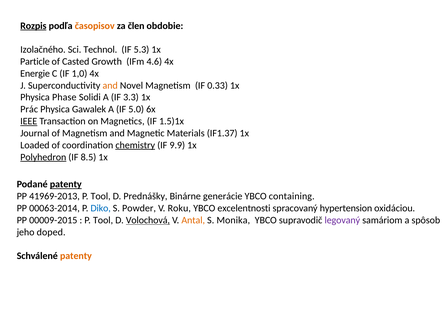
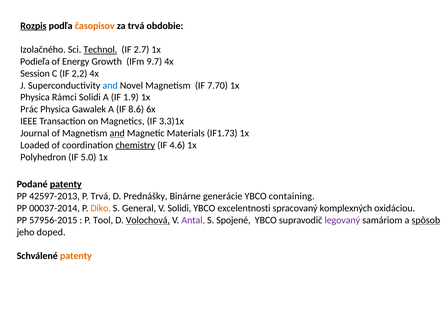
za člen: člen -> trvá (136, 26)
Technol underline: none -> present (100, 50)
5.3: 5.3 -> 2.7 (142, 50)
Particle: Particle -> Podieľa (35, 61)
Casted: Casted -> Energy (76, 61)
4.6: 4.6 -> 9.7 (154, 61)
Energie: Energie -> Session (35, 73)
1,0: 1,0 -> 2,2 (80, 73)
and colour: orange -> blue (110, 85)
0.33: 0.33 -> 7.70 (218, 85)
Phase: Phase -> Rámci (64, 97)
3.3: 3.3 -> 1.9 (131, 97)
5.0: 5.0 -> 8.6 (136, 109)
IEEE underline: present -> none (29, 121)
1.5)1x: 1.5)1x -> 3.3)1x (172, 121)
and underline: none -> present (117, 133)
IF1.37: IF1.37 -> IF1.73 (222, 133)
9.9: 9.9 -> 4.6 (177, 145)
Polyhedron underline: present -> none (43, 157)
8.5: 8.5 -> 5.0 (88, 157)
41969-2013: 41969-2013 -> 42597-2013 (54, 196)
Tool: Tool -> Trvá (101, 196)
00063-2014: 00063-2014 -> 00037-2014 (54, 208)
Diko colour: blue -> orange (101, 208)
Powder: Powder -> General (139, 208)
V Roku: Roku -> Solidi (179, 208)
hypertension: hypertension -> komplexných (346, 208)
00009-2015: 00009-2015 -> 57956-2015 (53, 220)
Antal colour: orange -> purple (193, 220)
Monika: Monika -> Spojené (233, 220)
spôsob underline: none -> present (426, 220)
